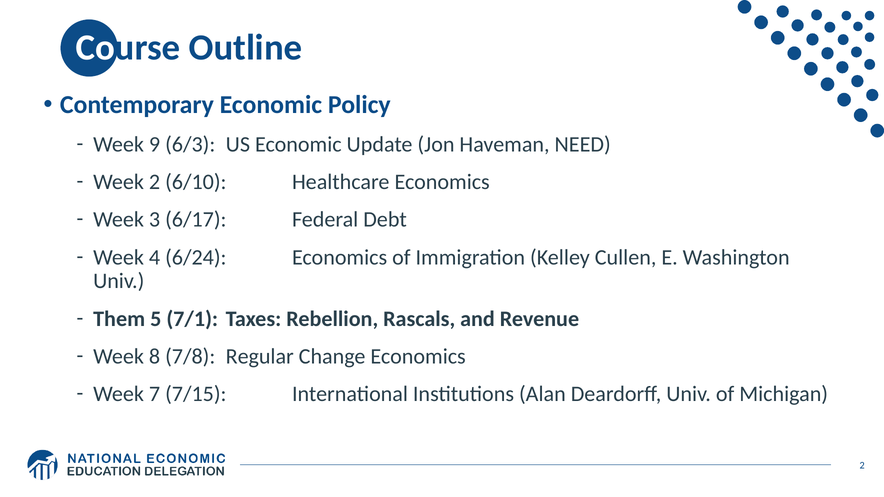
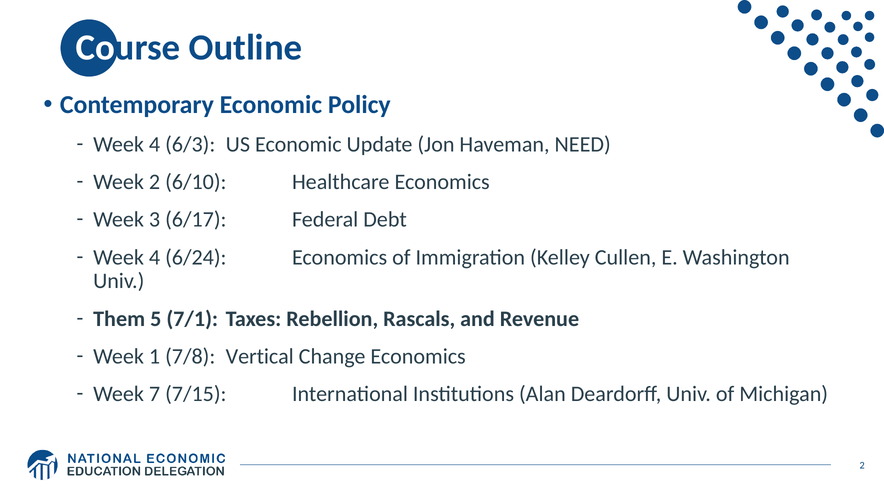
9: 9 -> 4 (155, 144)
8: 8 -> 1 (155, 357)
Regular: Regular -> Vertical (260, 357)
